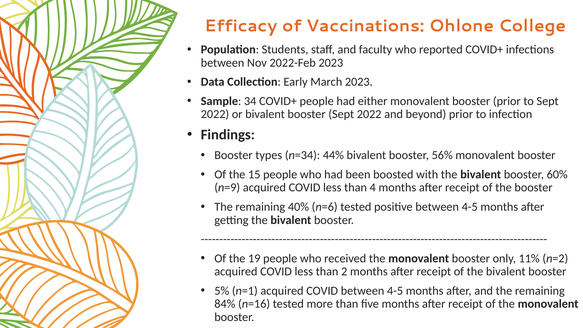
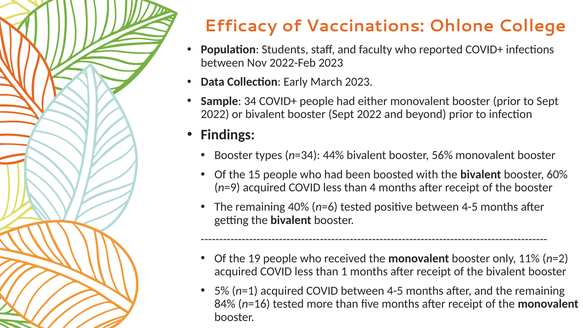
2: 2 -> 1 (344, 272)
